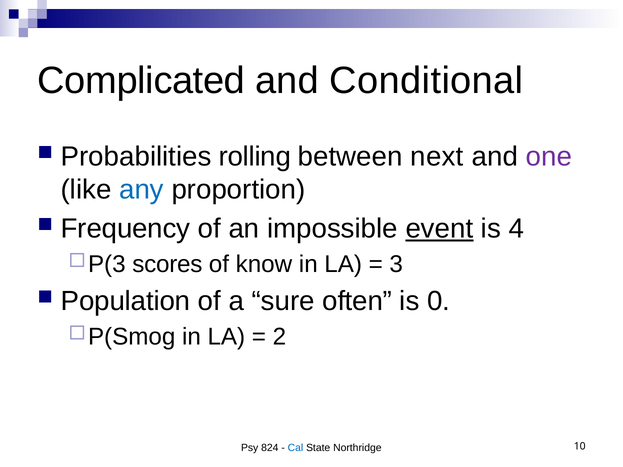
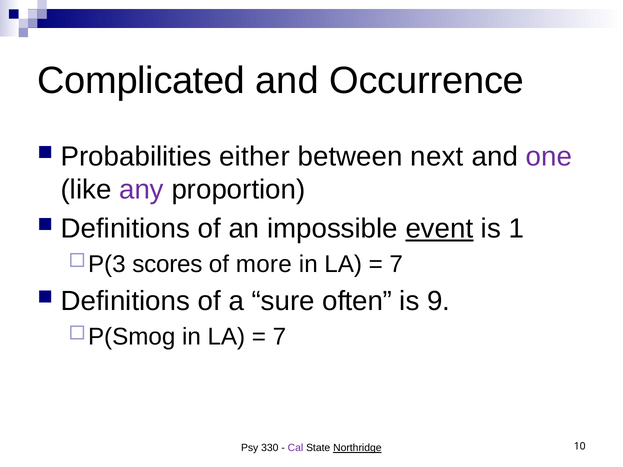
Conditional: Conditional -> Occurrence (427, 81)
rolling: rolling -> either (255, 157)
any colour: blue -> purple (141, 190)
Frequency: Frequency -> Definitions (125, 229)
4: 4 -> 1 (516, 229)
know: know -> more (264, 264)
3: 3 -> 7 (396, 264)
Population: Population -> Definitions (125, 301)
0: 0 -> 9 (439, 301)
2: 2 -> 7 (279, 337)
824: 824 -> 330 (270, 448)
Cal colour: blue -> purple (295, 448)
Northridge underline: none -> present (357, 448)
